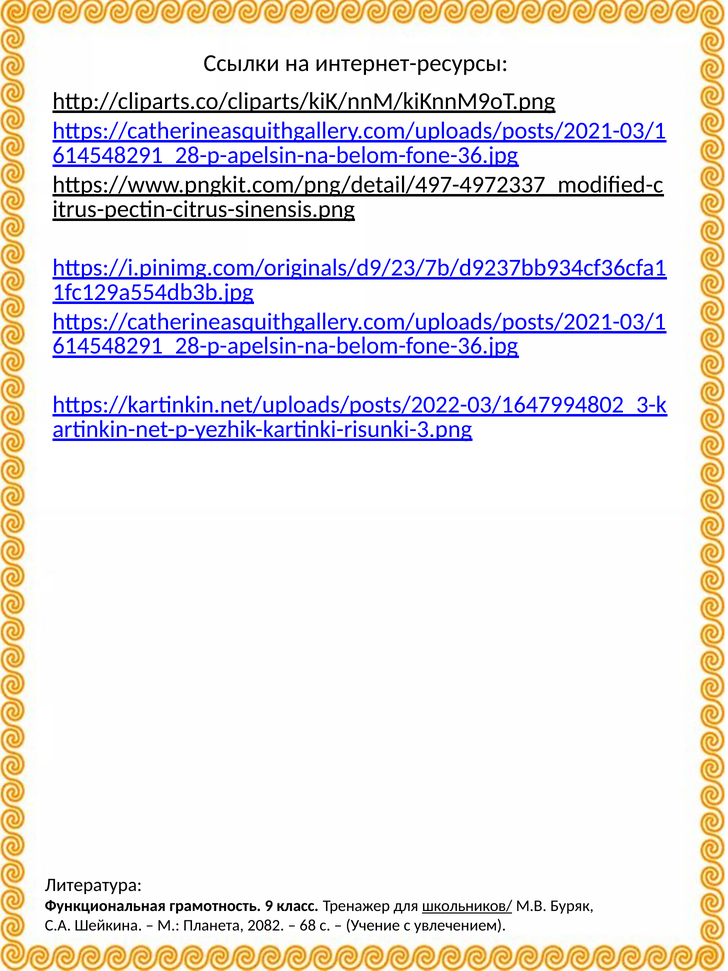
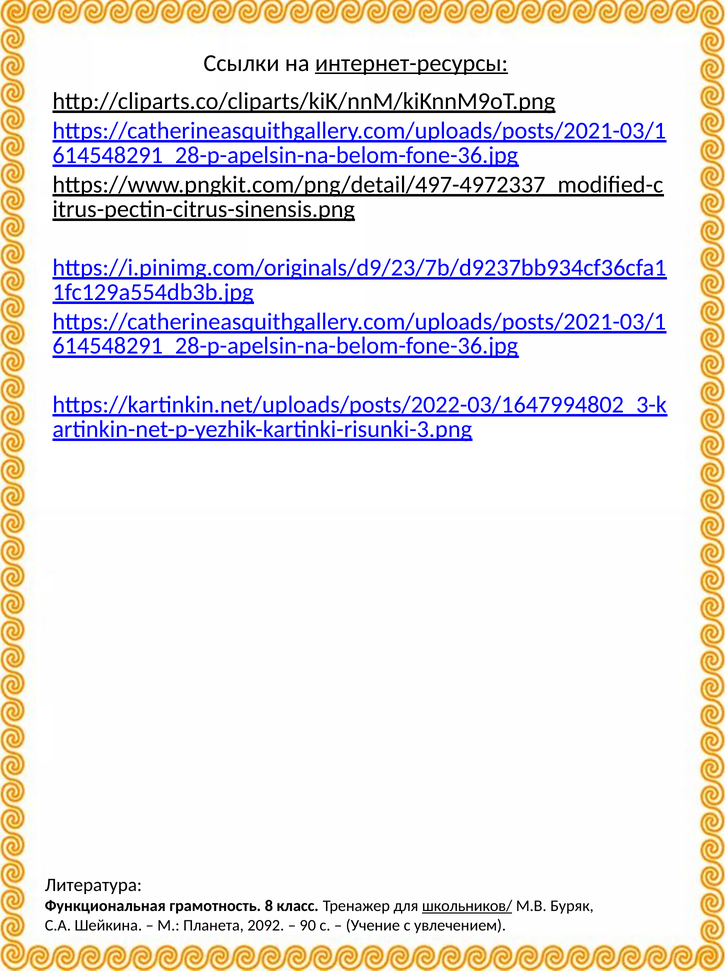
интернет-ресурсы underline: none -> present (412, 63)
9: 9 -> 8 (269, 906)
2082: 2082 -> 2092 (266, 925)
68: 68 -> 90 (308, 925)
